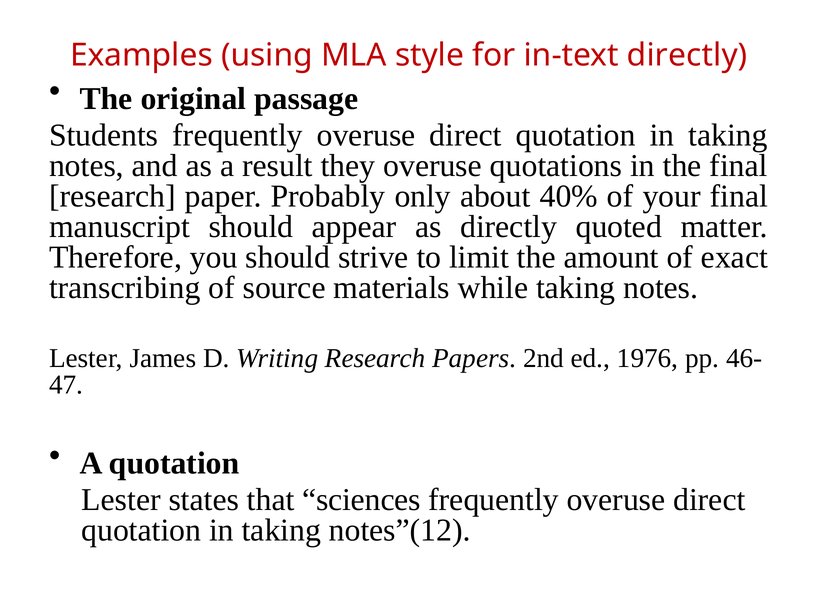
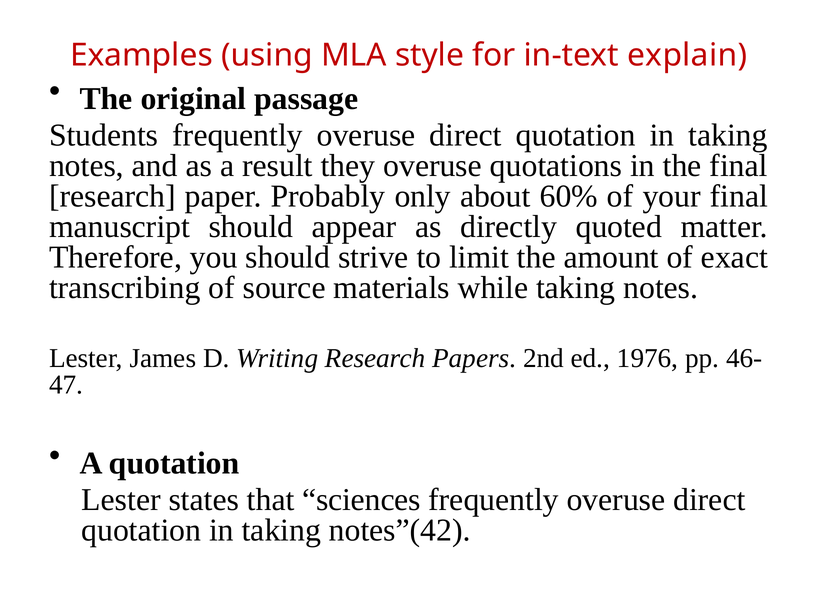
in-text directly: directly -> explain (687, 55)
40%: 40% -> 60% (569, 196)
notes”(12: notes”(12 -> notes”(42 (400, 531)
